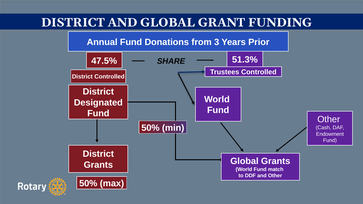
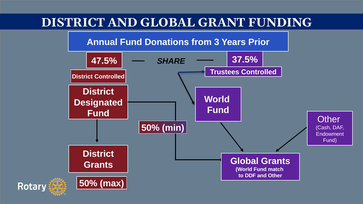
51.3%: 51.3% -> 37.5% (245, 60)
